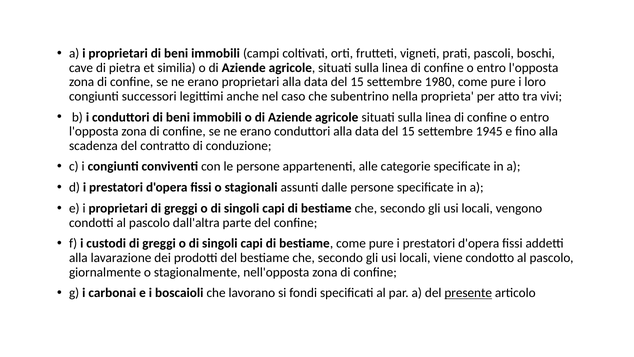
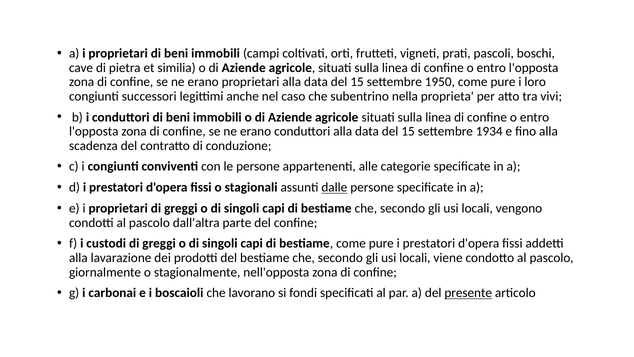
1980: 1980 -> 1950 (440, 82)
1945: 1945 -> 1934 (489, 131)
dalle underline: none -> present (334, 187)
